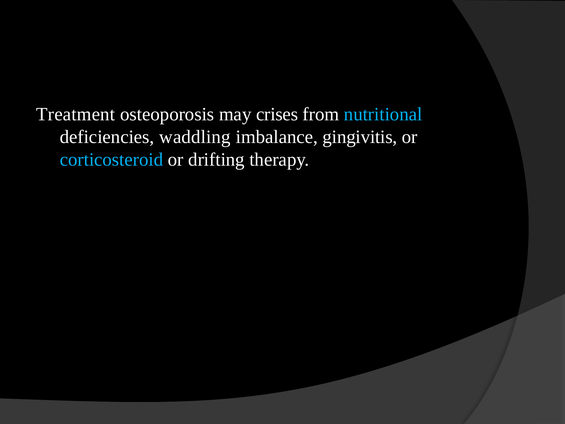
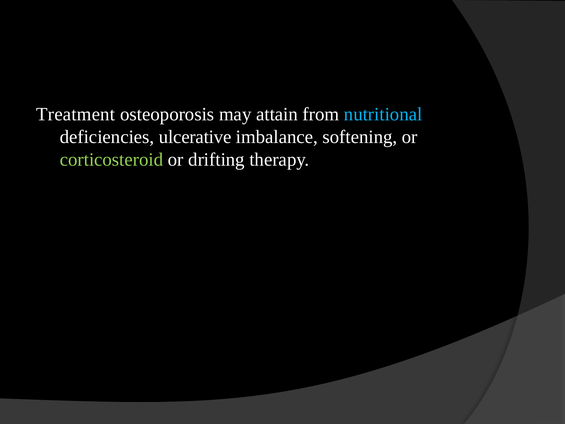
crises: crises -> attain (277, 114)
waddling: waddling -> ulcerative (195, 137)
gingivitis: gingivitis -> softening (360, 137)
corticosteroid colour: light blue -> light green (111, 159)
